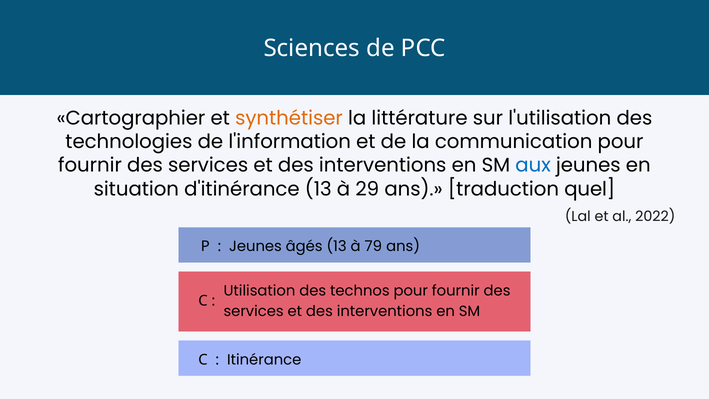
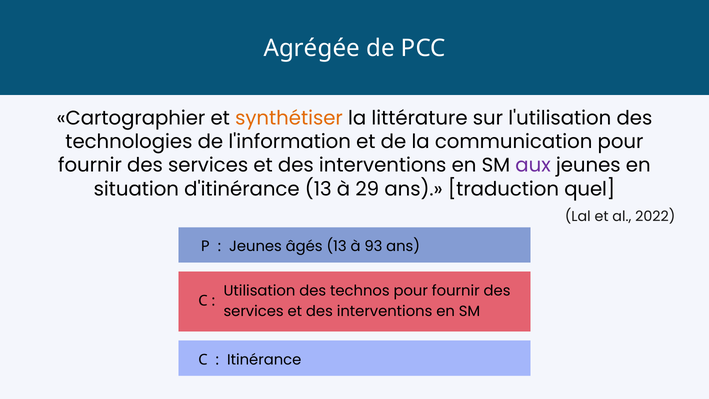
Sciences: Sciences -> Agrégée (312, 48)
aux colour: blue -> purple (533, 165)
79: 79 -> 93 (373, 246)
